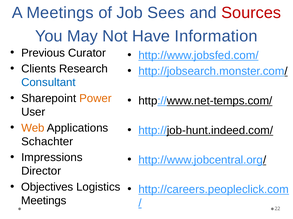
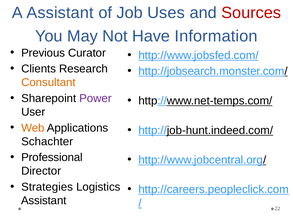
A Meetings: Meetings -> Assistant (60, 13)
Sees: Sees -> Uses (166, 13)
Consultant colour: blue -> orange (48, 83)
Power colour: orange -> purple (95, 99)
Impressions: Impressions -> Professional (52, 158)
Objectives: Objectives -> Strategies (47, 188)
Meetings: Meetings -> Assistant (44, 201)
